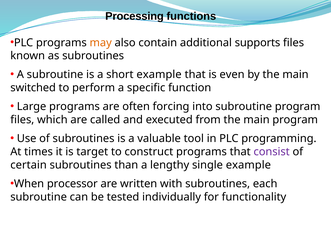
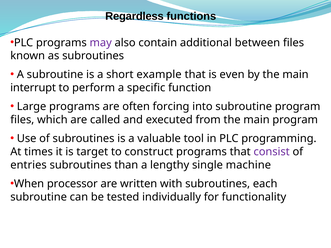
Processing: Processing -> Regardless (134, 16)
may colour: orange -> purple (101, 43)
supports: supports -> between (257, 43)
switched: switched -> interrupt (33, 88)
certain: certain -> entries (29, 165)
single example: example -> machine (248, 165)
